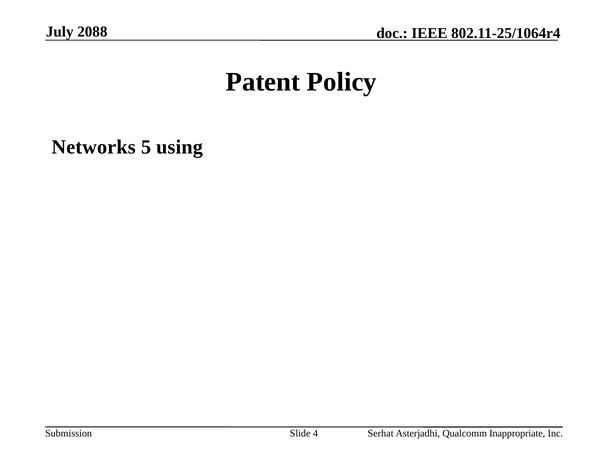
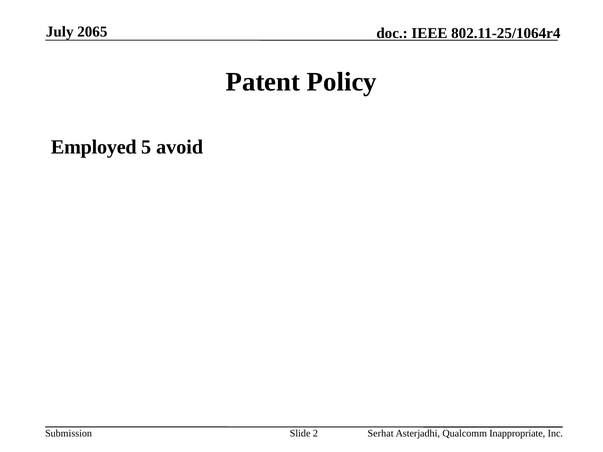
2088: 2088 -> 2065 (92, 32)
Networks: Networks -> Employed (94, 147)
using: using -> avoid (180, 147)
4: 4 -> 2 (316, 434)
